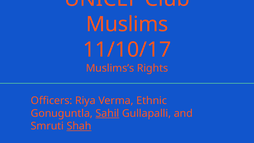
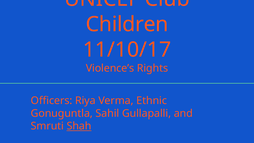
Muslims: Muslims -> Children (127, 24)
Muslims’s: Muslims’s -> Violence’s (110, 68)
Sahil underline: present -> none (107, 113)
